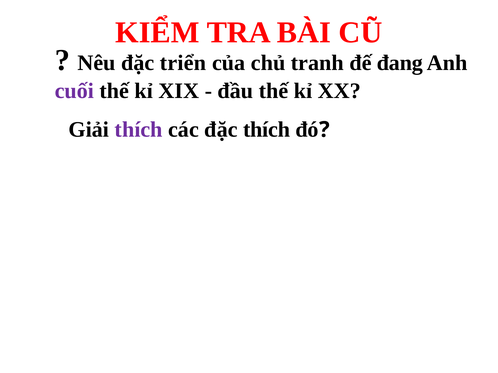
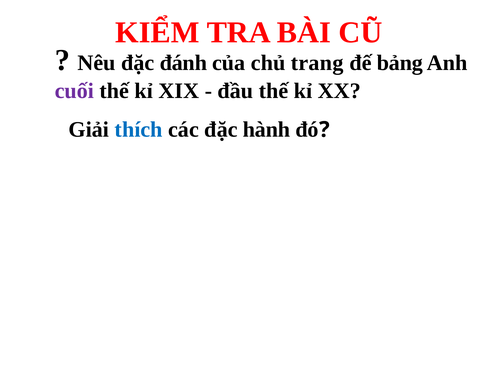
triển: triển -> đánh (183, 63)
tranh: tranh -> trang (317, 63)
đang: đang -> bảng (400, 63)
thích colour: purple -> blue (139, 130)
đặc thích: thích -> hành (267, 130)
